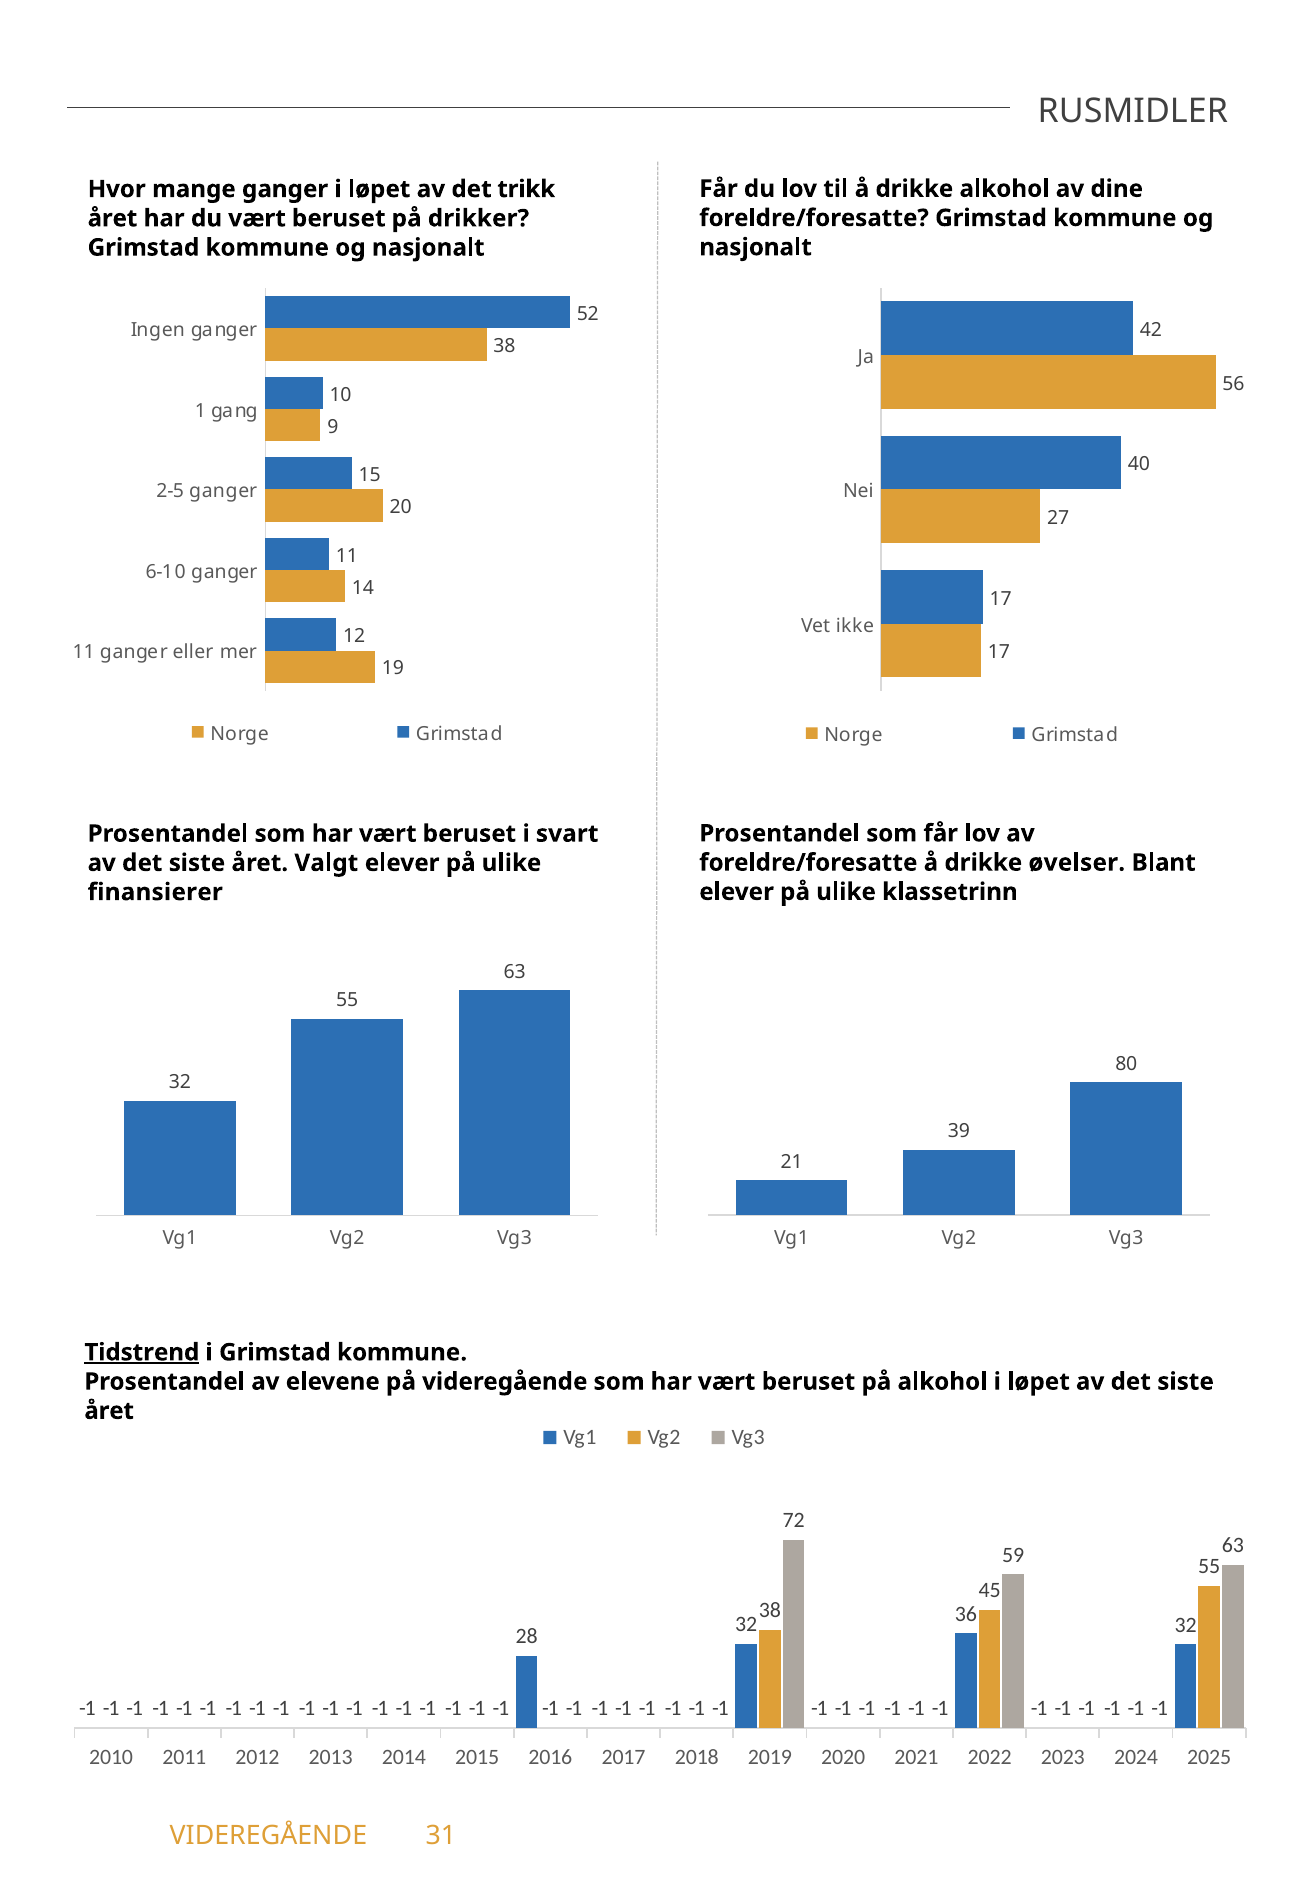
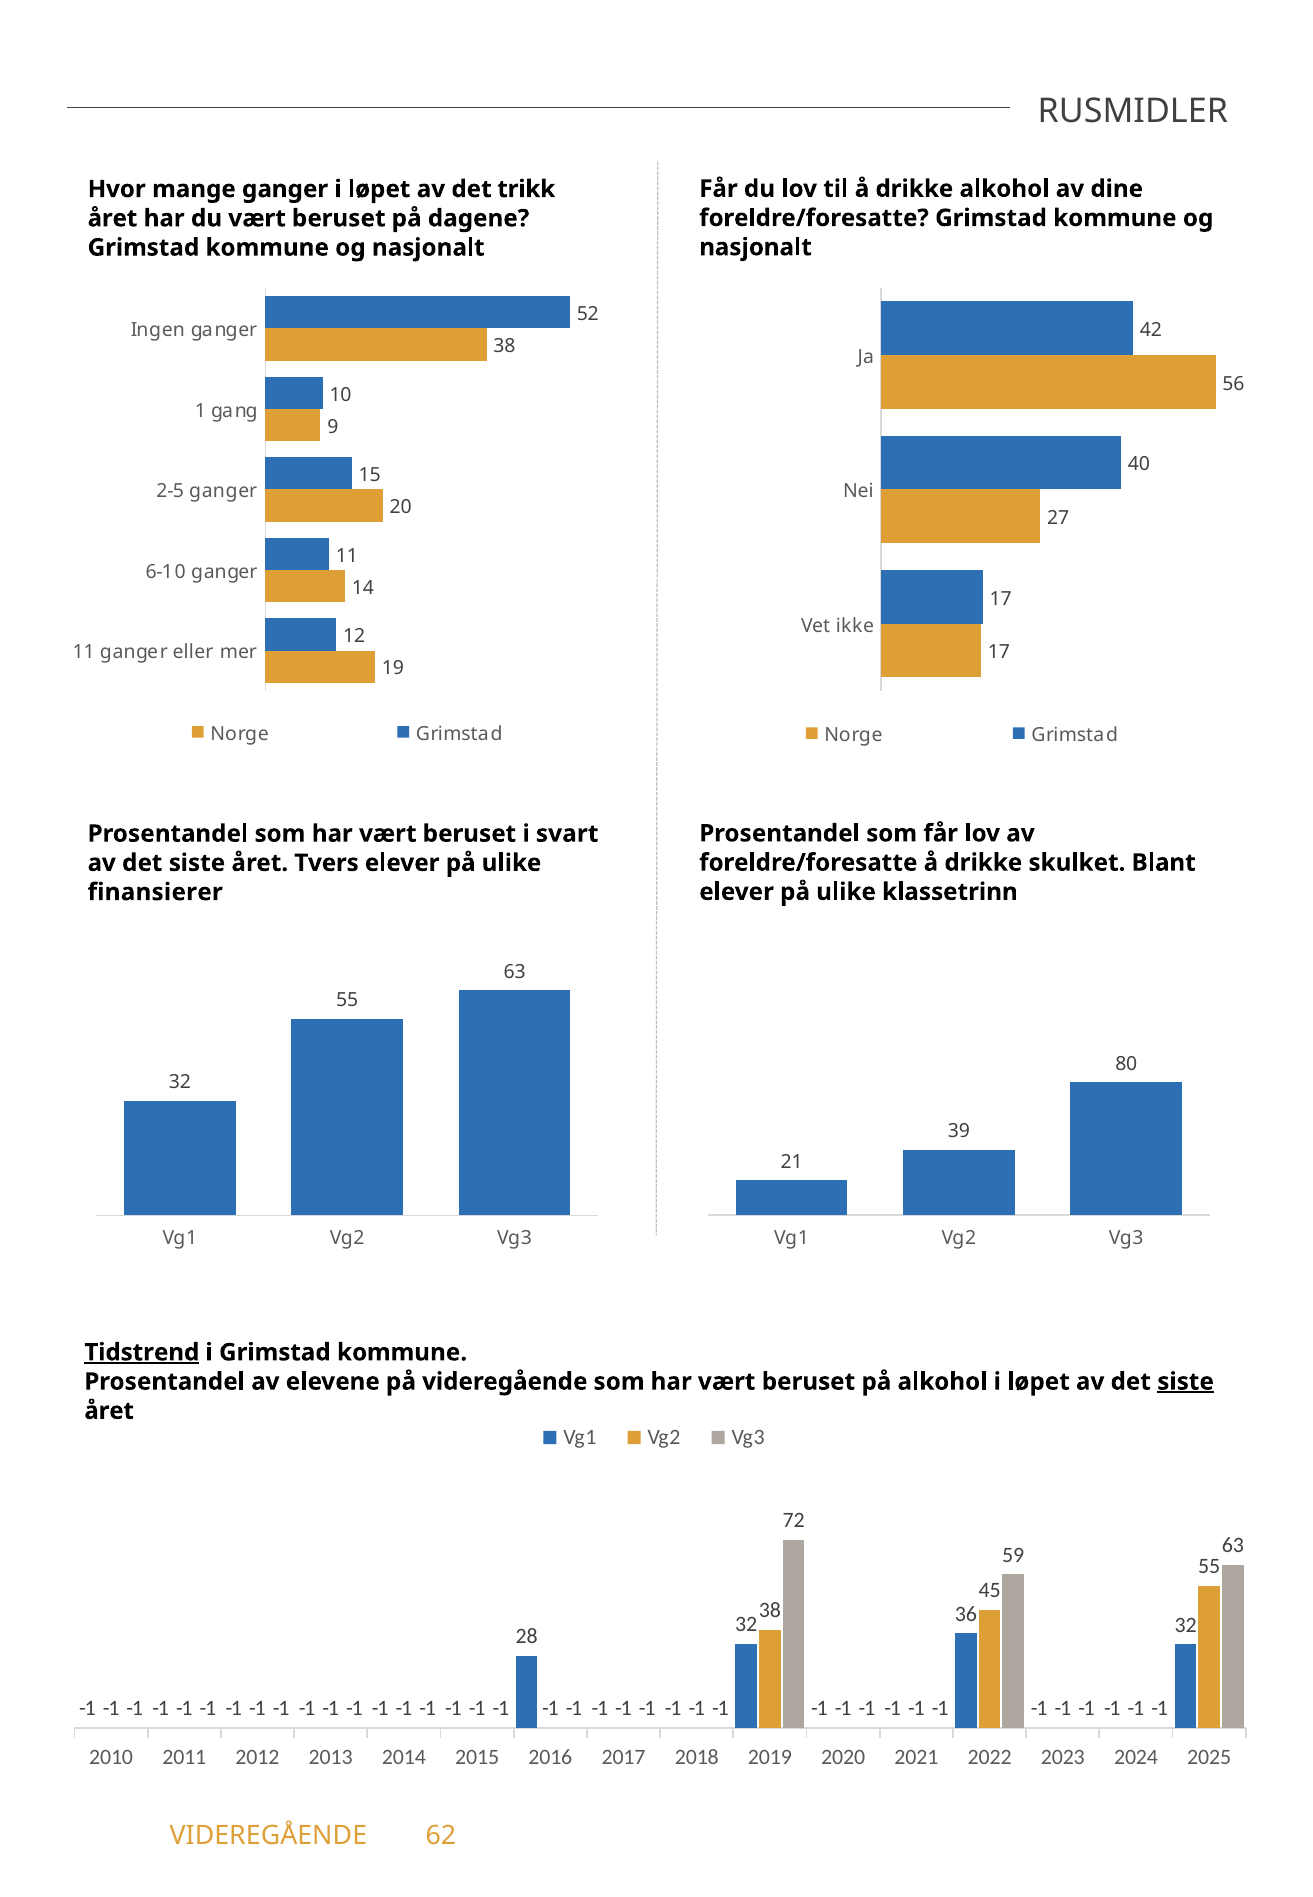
drikker: drikker -> dagene (479, 218)
øvelser: øvelser -> skulket (1077, 862)
Valgt: Valgt -> Tvers (326, 863)
siste underline: none -> present (1186, 1381)
31: 31 -> 62 (441, 1835)
